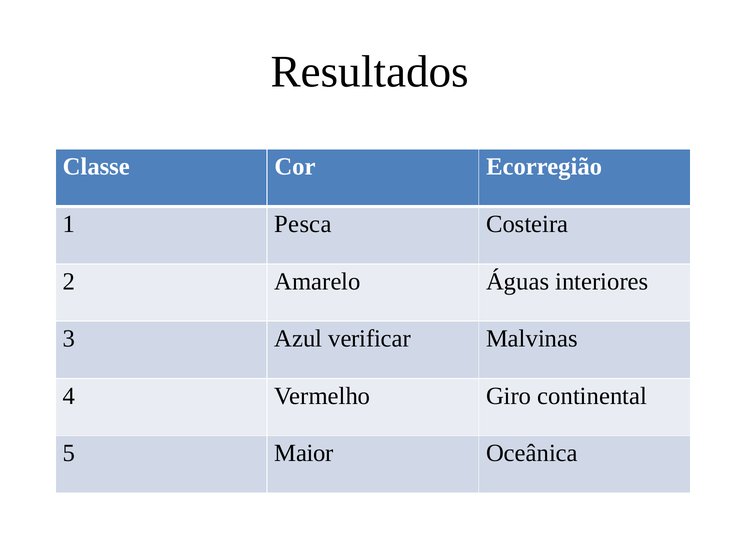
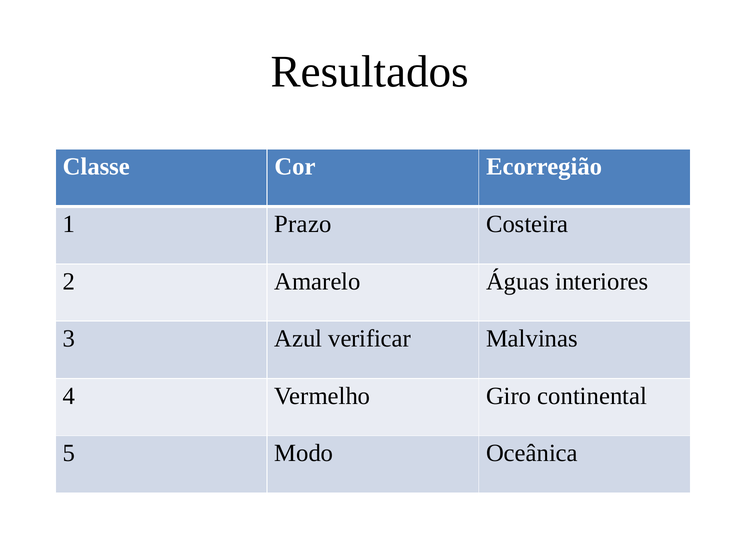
Pesca: Pesca -> Prazo (303, 224)
Maior: Maior -> Modo (304, 453)
